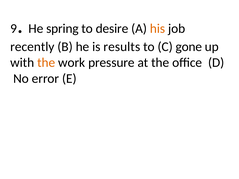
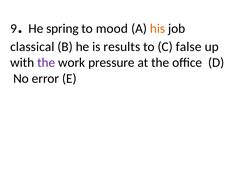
desire: desire -> mood (112, 29)
recently: recently -> classical (32, 47)
gone: gone -> false (189, 47)
the colour: orange -> purple (46, 63)
